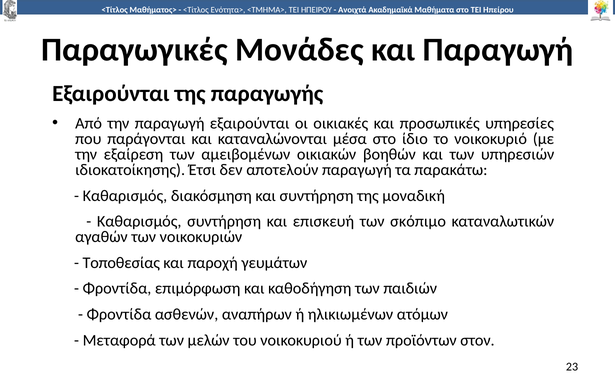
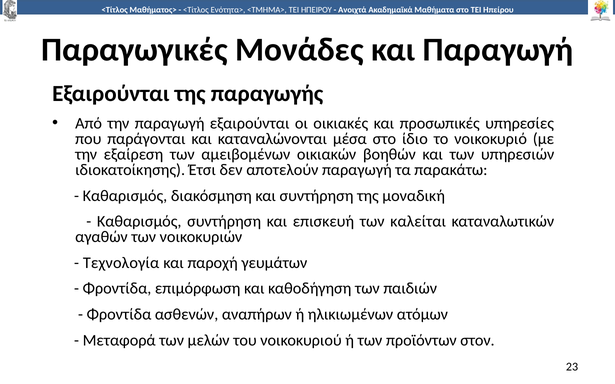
σκόπιμο: σκόπιμο -> καλείται (418, 222)
Τοποθεσίας: Τοποθεσίας -> Τεχνολογία (121, 263)
